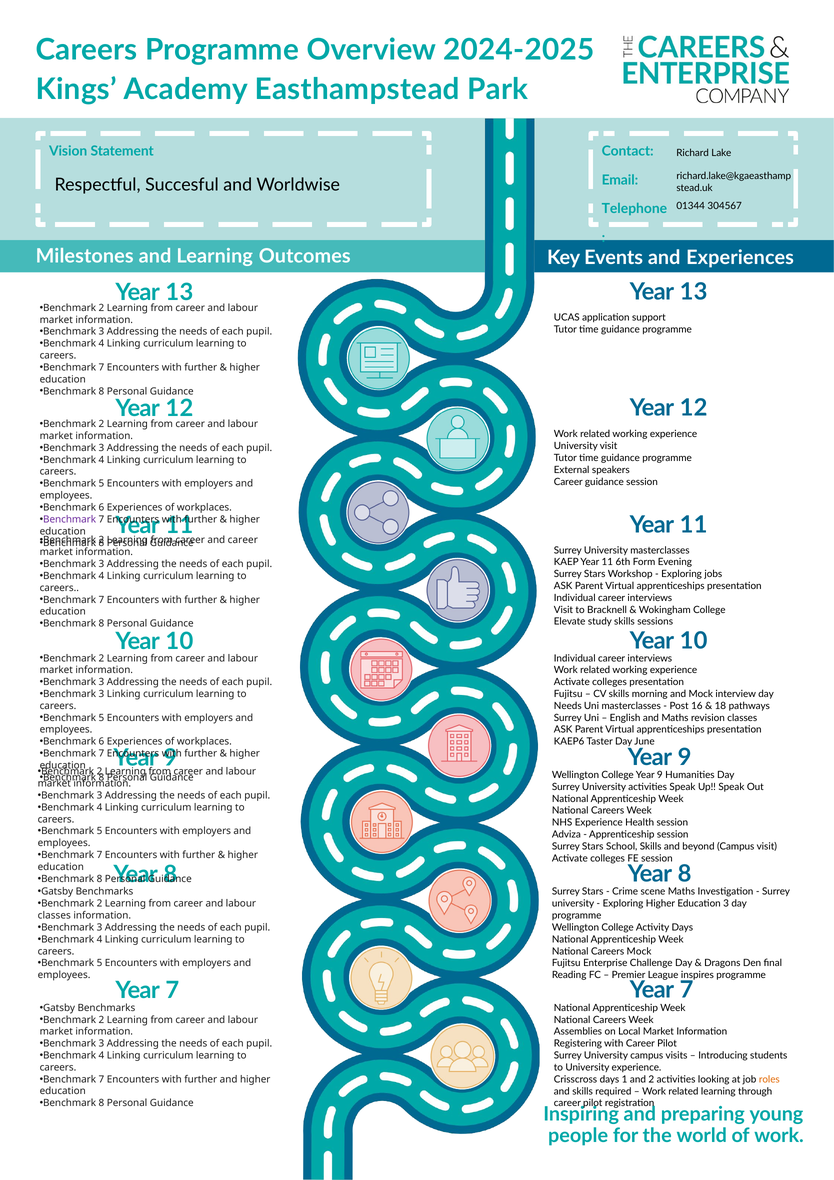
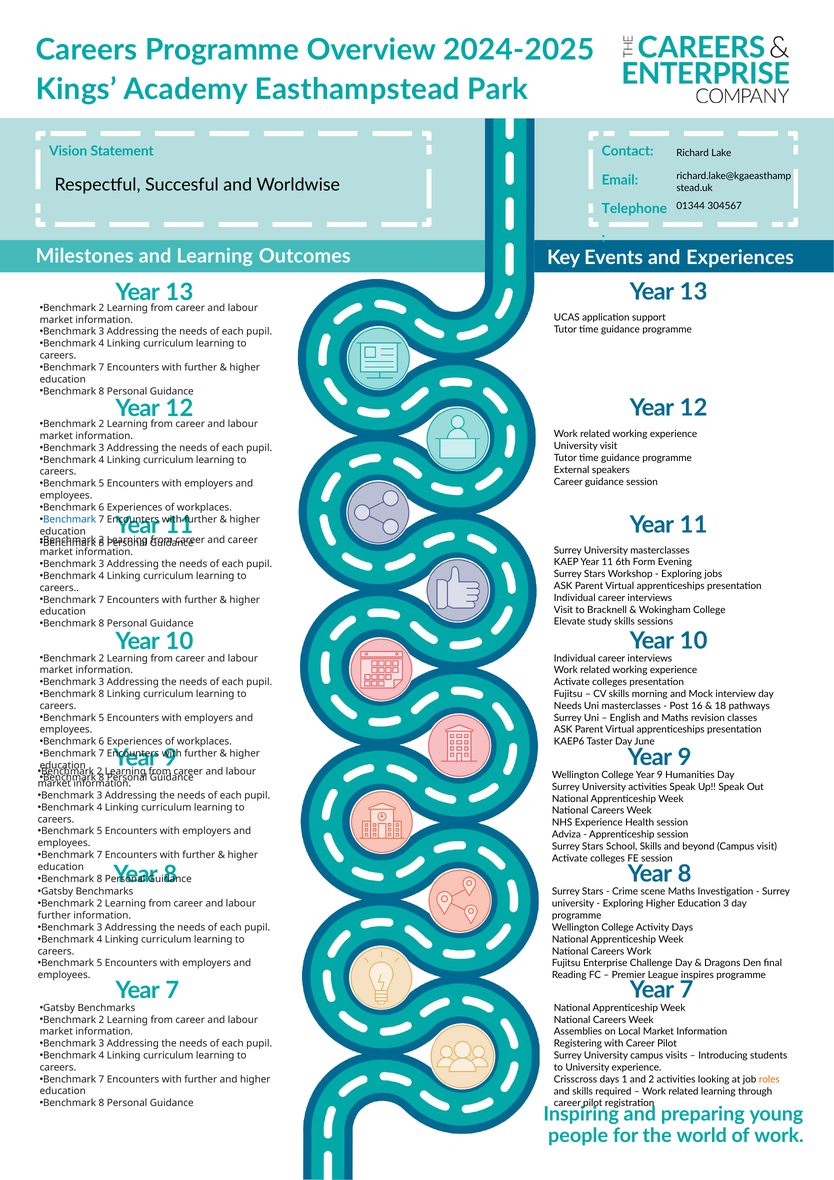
Benchmark colour: purple -> blue (70, 519)
3: 3 -> 8 (101, 694)
classes: classes -> further (54, 915)
Careers Mock: Mock -> Work (639, 951)
